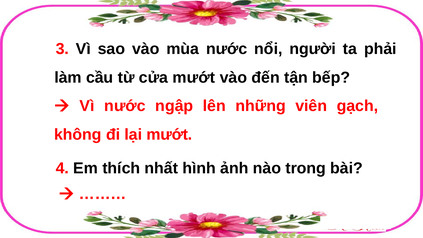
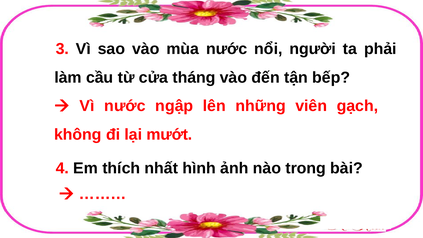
cửa mướt: mướt -> tháng (194, 78)
